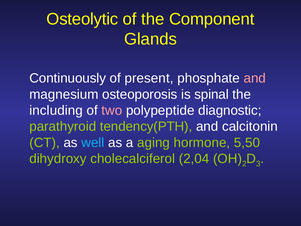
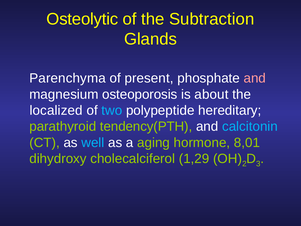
Component: Component -> Subtraction (212, 19)
Continuously: Continuously -> Parenchyma (68, 78)
spinal: spinal -> about (211, 94)
including: including -> localized (56, 110)
two colour: pink -> light blue (112, 110)
diagnostic: diagnostic -> hereditary (230, 110)
calcitonin colour: white -> light blue (250, 126)
5,50: 5,50 -> 8,01 (247, 142)
2,04: 2,04 -> 1,29 (194, 158)
